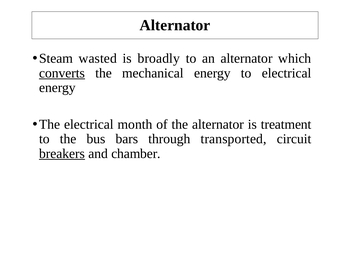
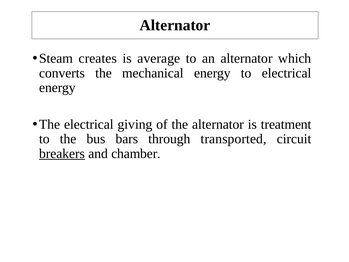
wasted: wasted -> creates (98, 58)
broadly: broadly -> average (159, 58)
converts underline: present -> none (62, 73)
month: month -> giving (135, 124)
